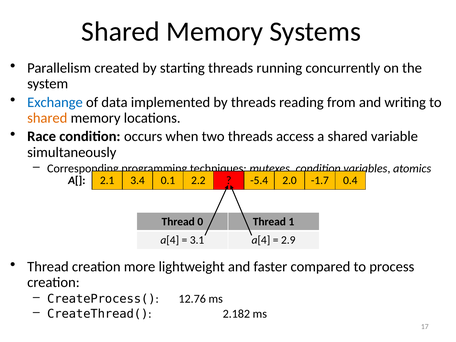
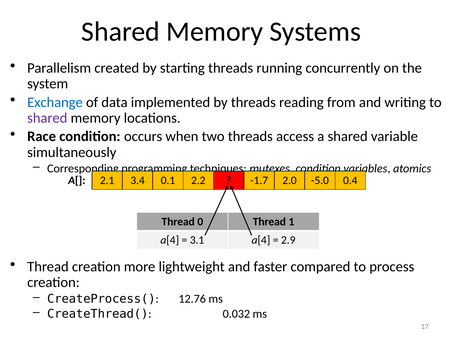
shared colour: orange -> purple (47, 118)
-5.4: -5.4 -> -1.7 (259, 180)
-1.7: -1.7 -> -5.0 (320, 180)
2.182: 2.182 -> 0.032 (236, 314)
